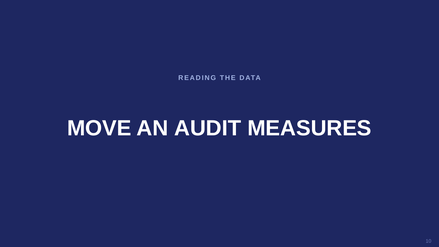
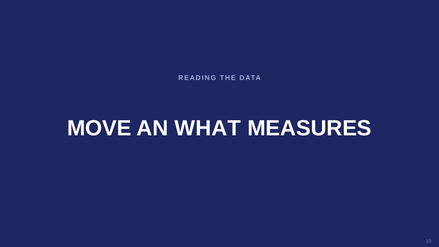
AUDIT: AUDIT -> WHAT (208, 128)
